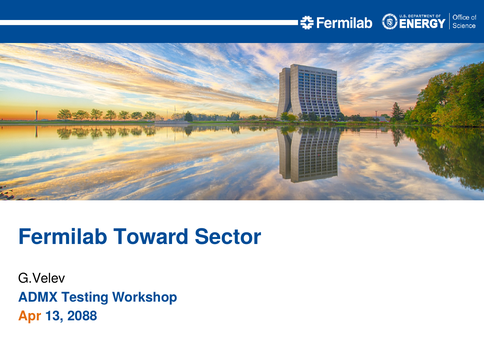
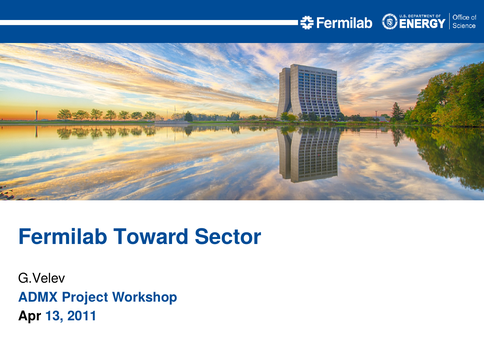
Testing: Testing -> Project (85, 297)
Apr colour: orange -> black (30, 316)
2088: 2088 -> 2011 (82, 316)
